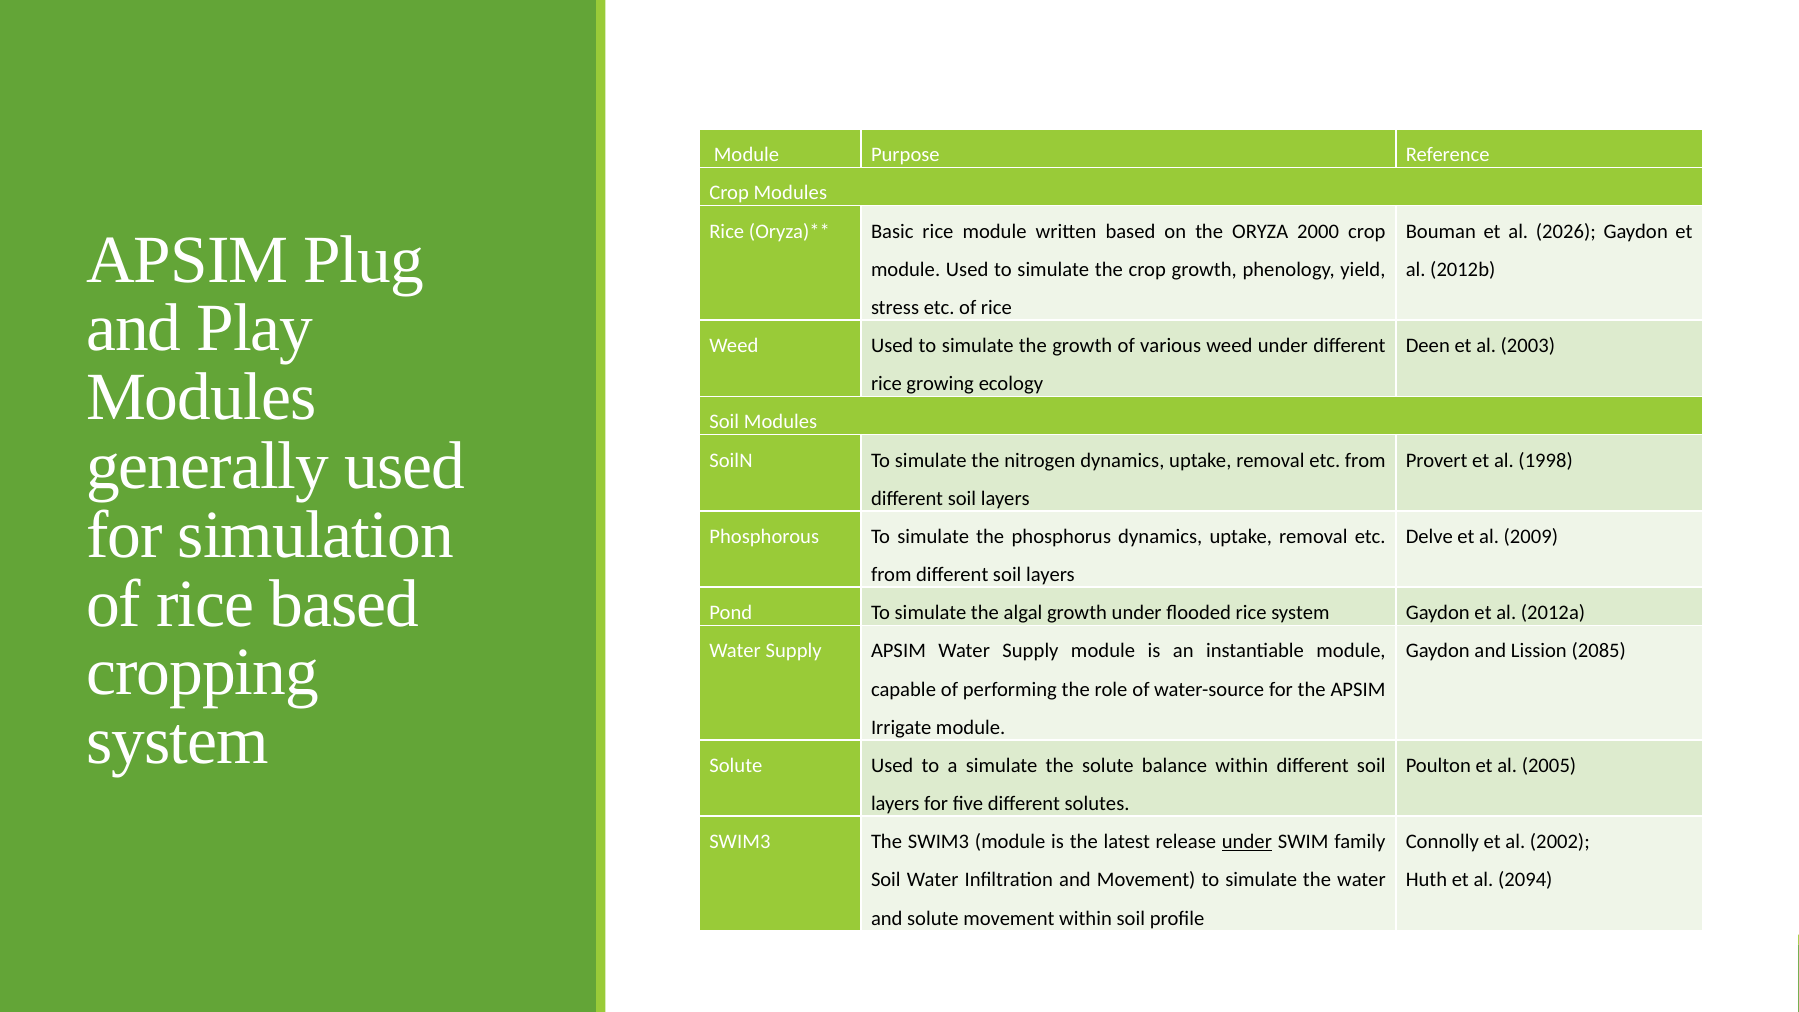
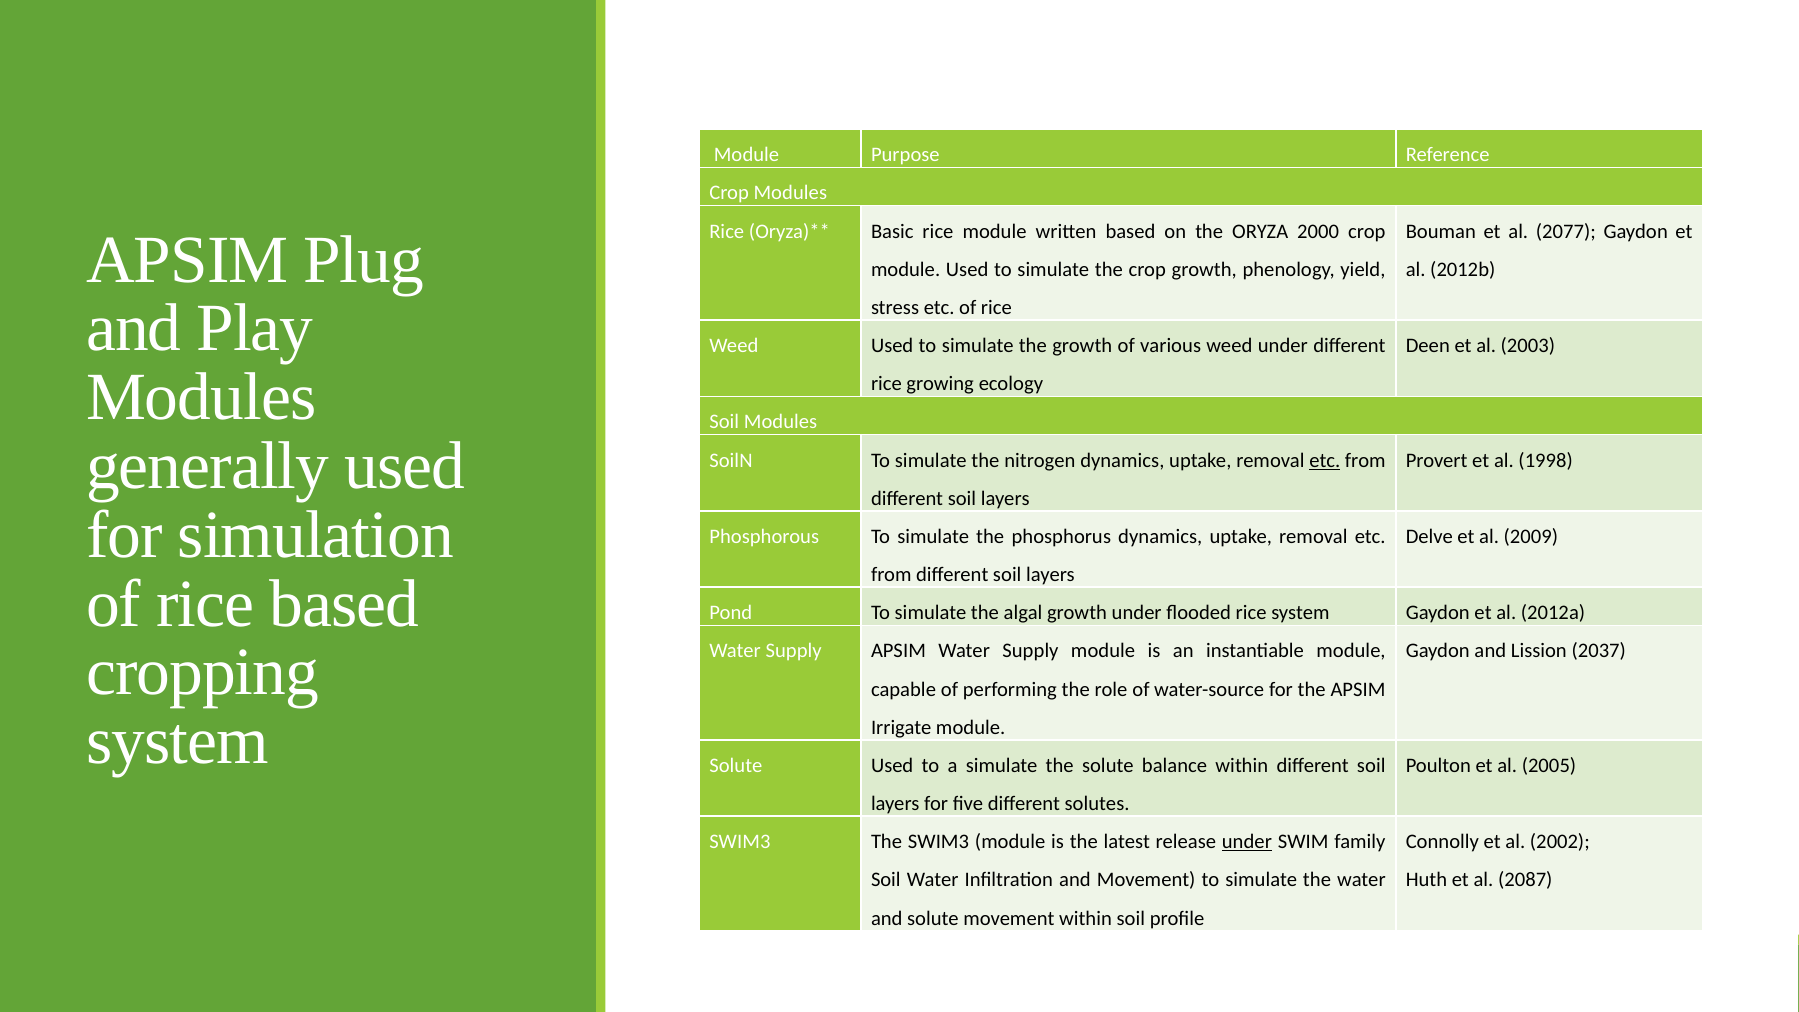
2026: 2026 -> 2077 (1566, 231)
etc underline: none -> present (1325, 460)
2085: 2085 -> 2037 (1599, 651)
2094: 2094 -> 2087 (1525, 880)
